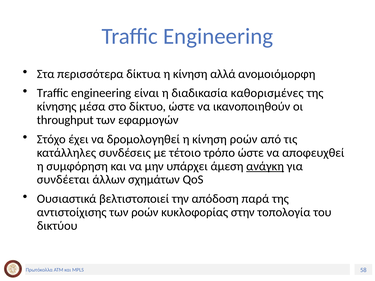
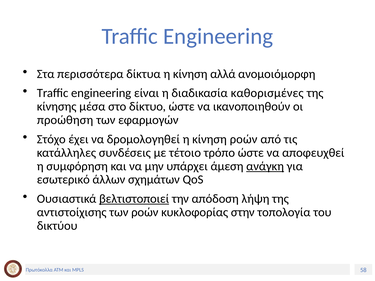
throughput: throughput -> προώθηση (65, 120)
συνδέεται: συνδέεται -> εσωτερικό (63, 180)
βελτιστοποιεί underline: none -> present (134, 199)
παρά: παρά -> λήψη (255, 199)
